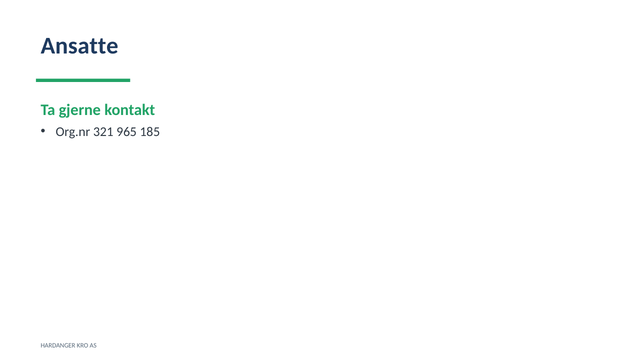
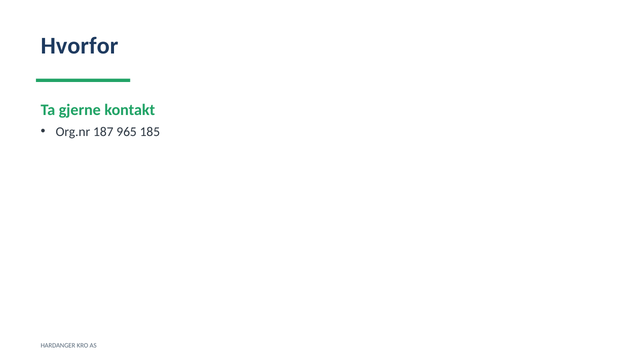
Ansatte: Ansatte -> Hvorfor (79, 46)
321: 321 -> 187 (103, 131)
